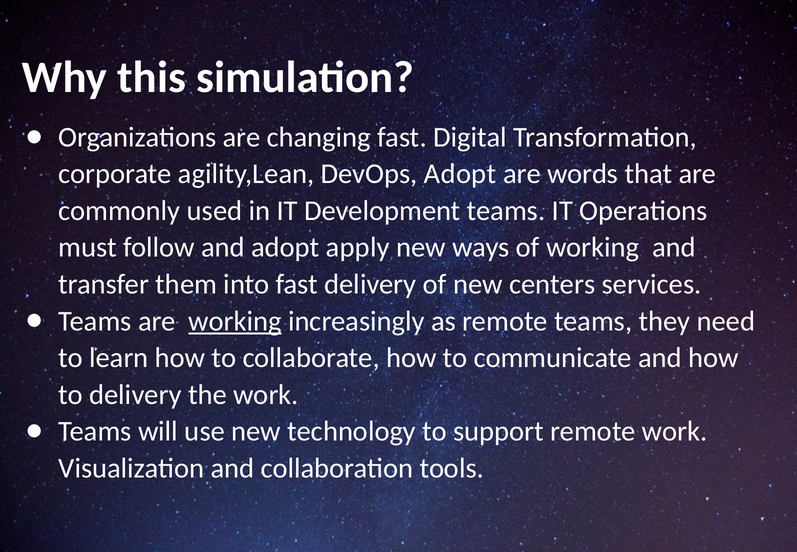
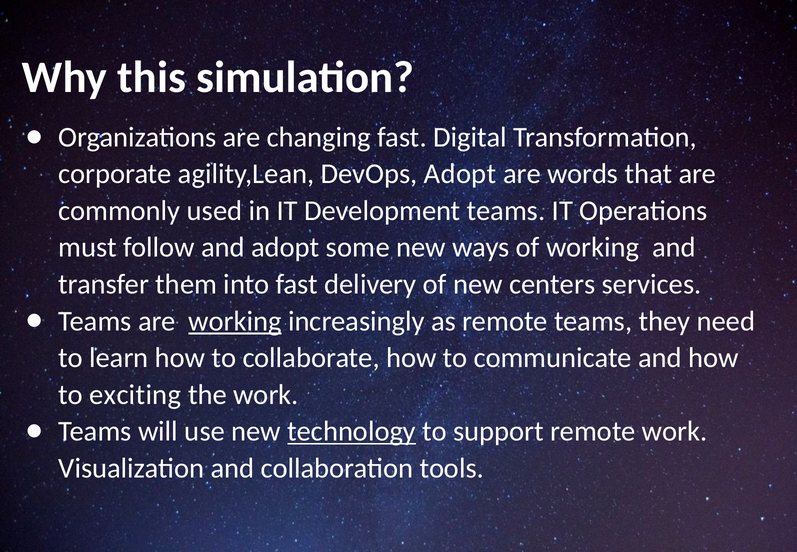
apply: apply -> some (358, 247)
to delivery: delivery -> exciting (135, 394)
technology underline: none -> present (352, 431)
